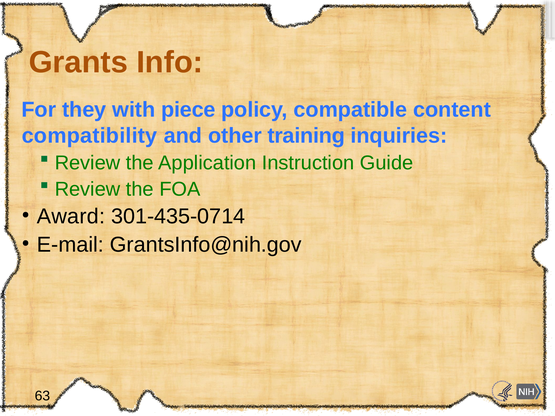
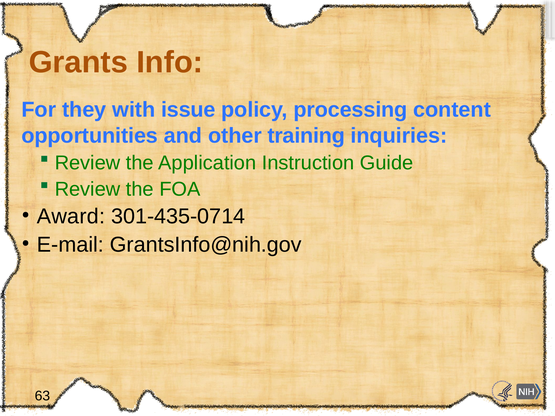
piece: piece -> issue (188, 110)
compatible: compatible -> processing (350, 110)
compatibility: compatibility -> opportunities (90, 136)
